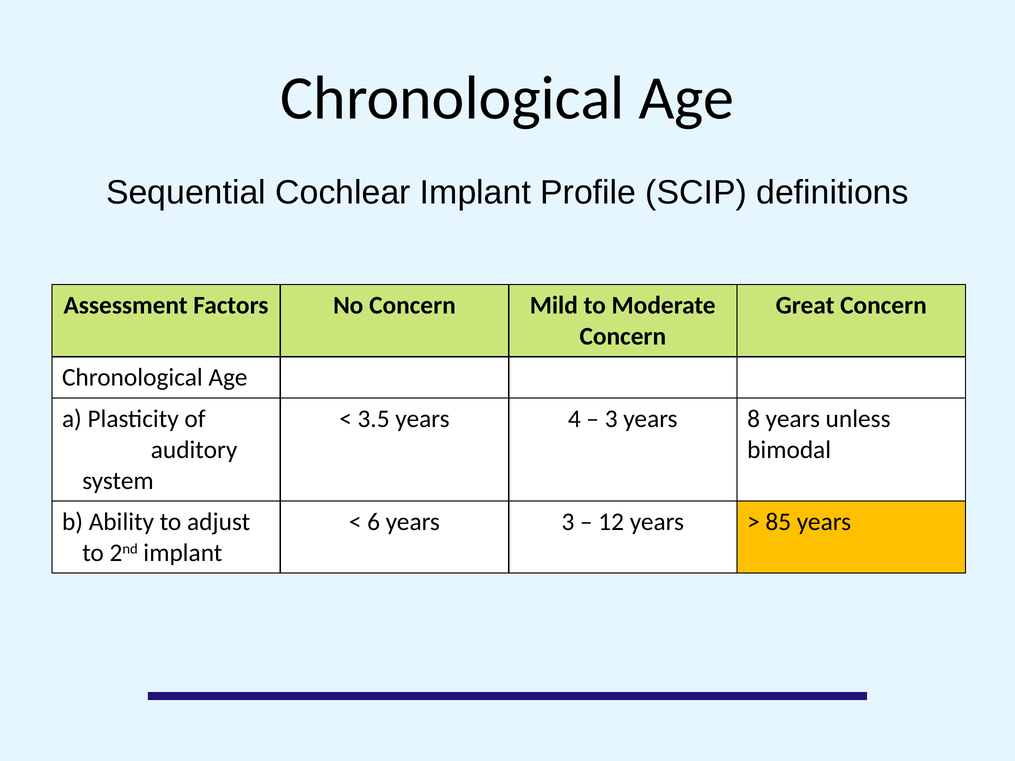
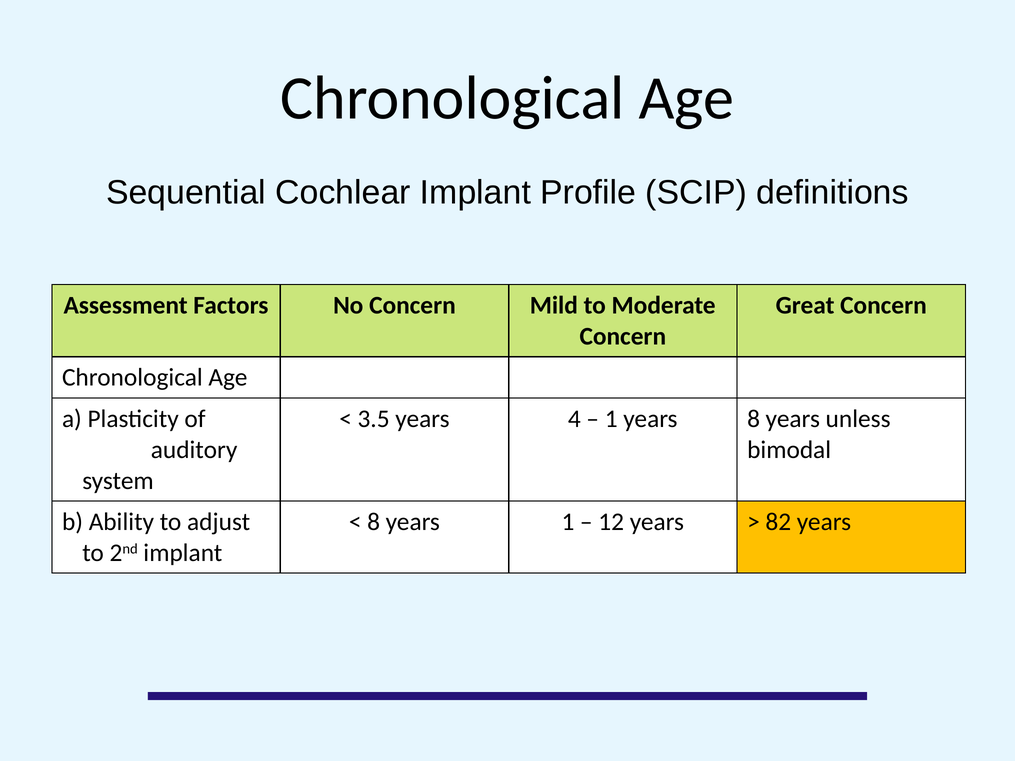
3: 3 -> 1 (611, 419)
6: 6 -> 8 (374, 522)
years 3: 3 -> 1 (568, 522)
85: 85 -> 82 (778, 522)
